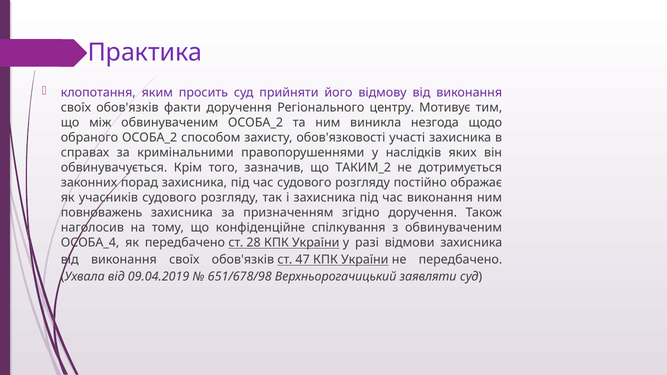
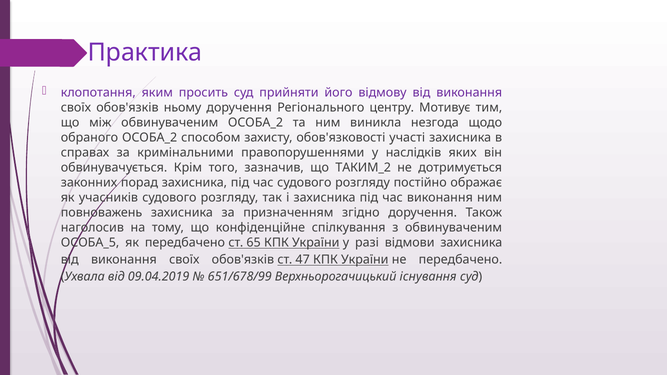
факти: факти -> ньому (183, 108)
ОСОБА_4: ОСОБА_4 -> ОСОБА_5 (90, 243)
28: 28 -> 65 (254, 243)
651/678/98: 651/678/98 -> 651/678/99 (240, 277)
заявляти: заявляти -> існування (428, 277)
